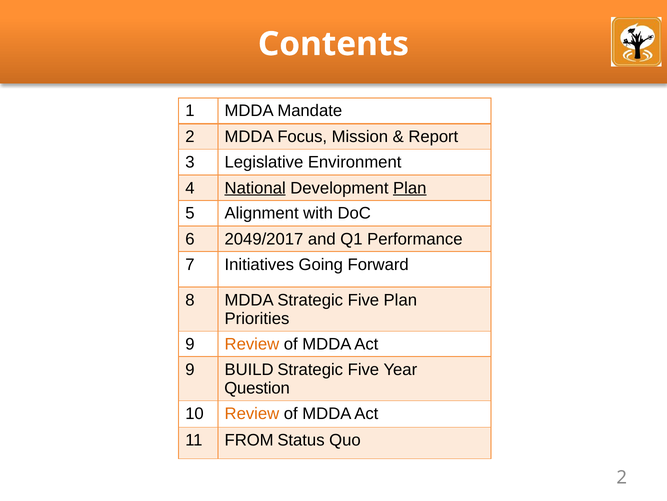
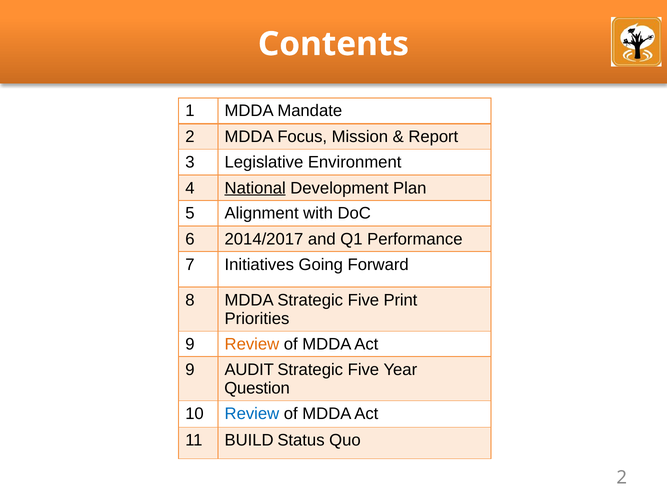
Plan underline: present -> none (410, 188)
2049/2017: 2049/2017 -> 2014/2017 (264, 239)
Five Plan: Plan -> Print (400, 300)
BUILD: BUILD -> AUDIT (249, 369)
Review colour: orange -> blue (252, 413)
FROM: FROM -> BUILD (249, 440)
